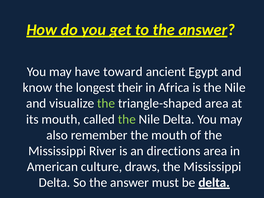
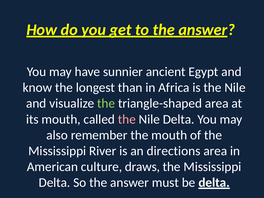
toward: toward -> sunnier (123, 72)
their: their -> than (130, 88)
the colour: light green -> pink (127, 119)
